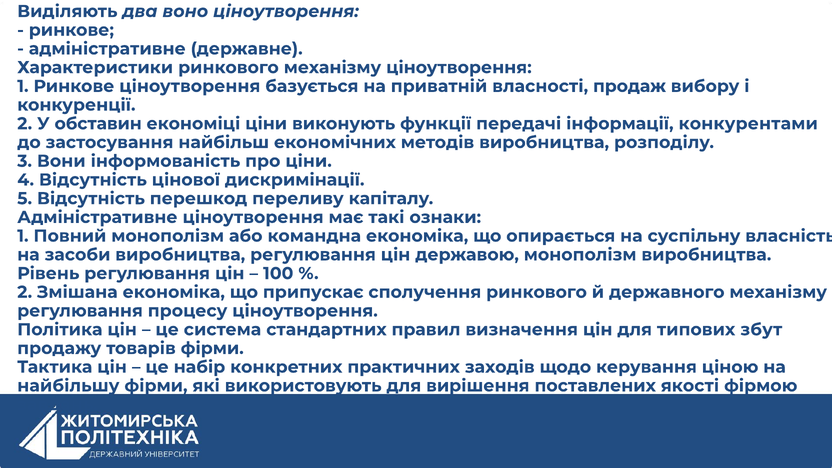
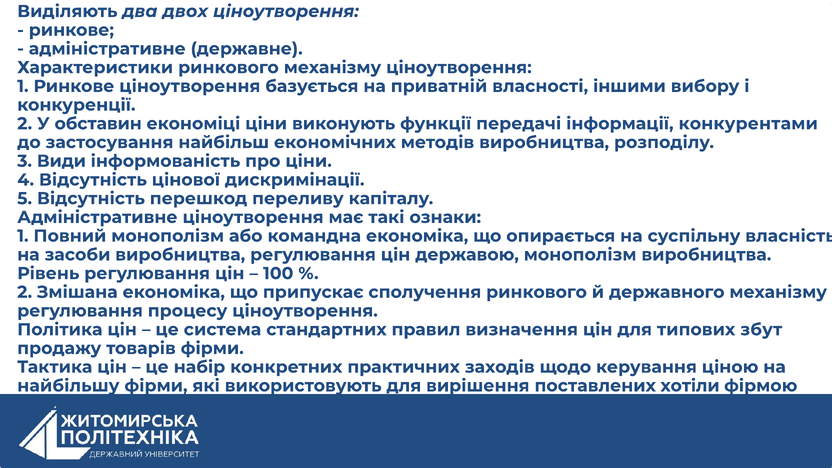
воно: воно -> двох (185, 11)
продаж: продаж -> іншими (629, 86)
Вони: Вони -> Види (61, 161)
якості: якості -> хотіли (690, 386)
